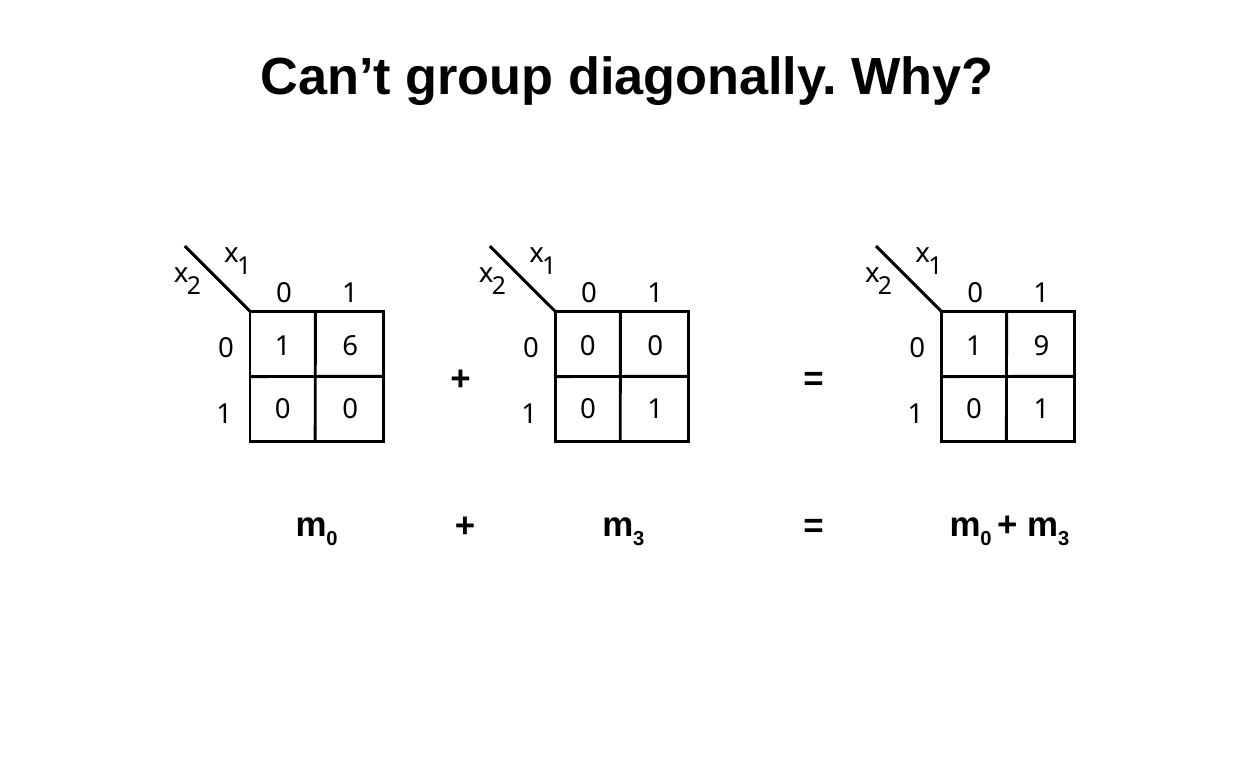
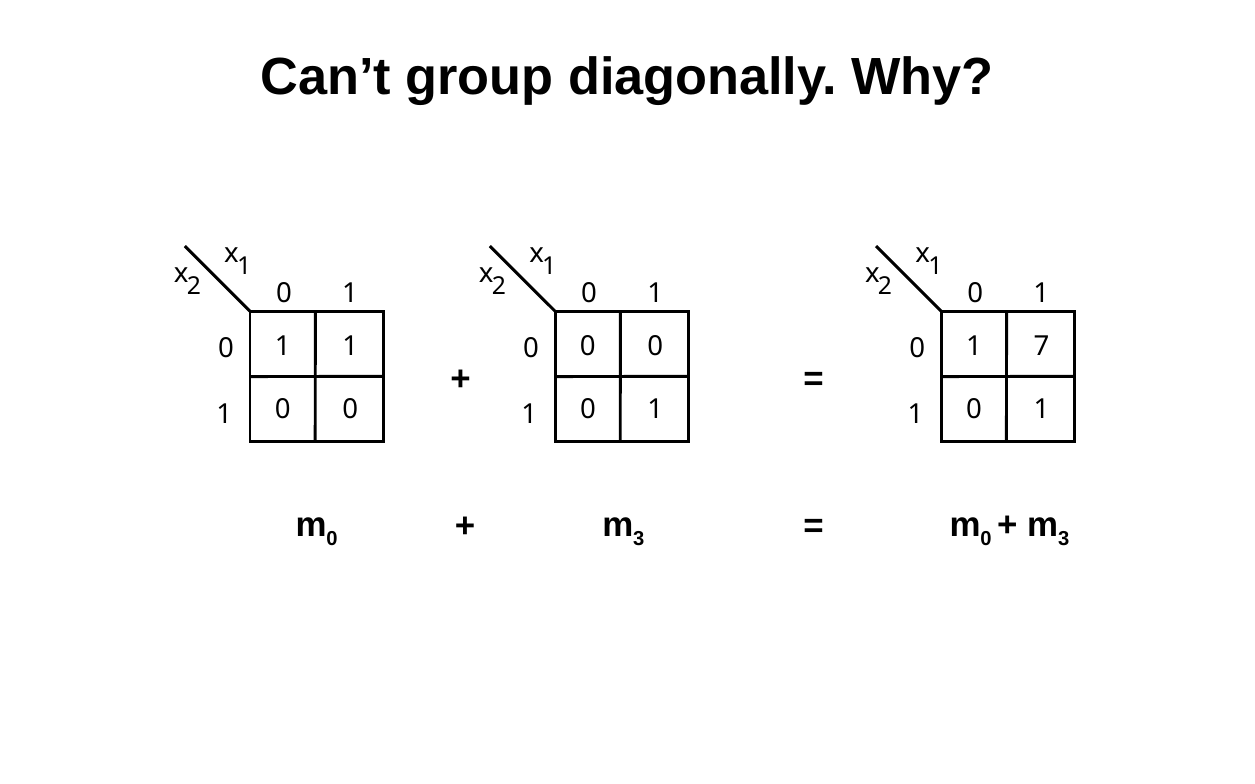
6: 6 -> 1 (350, 347)
9: 9 -> 7 (1041, 347)
